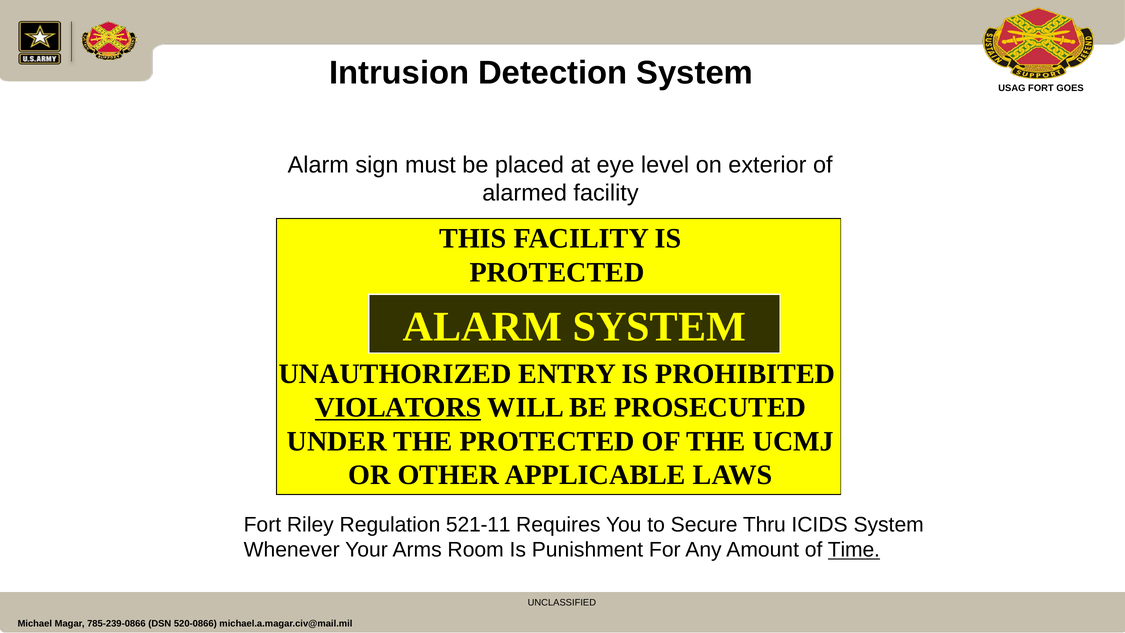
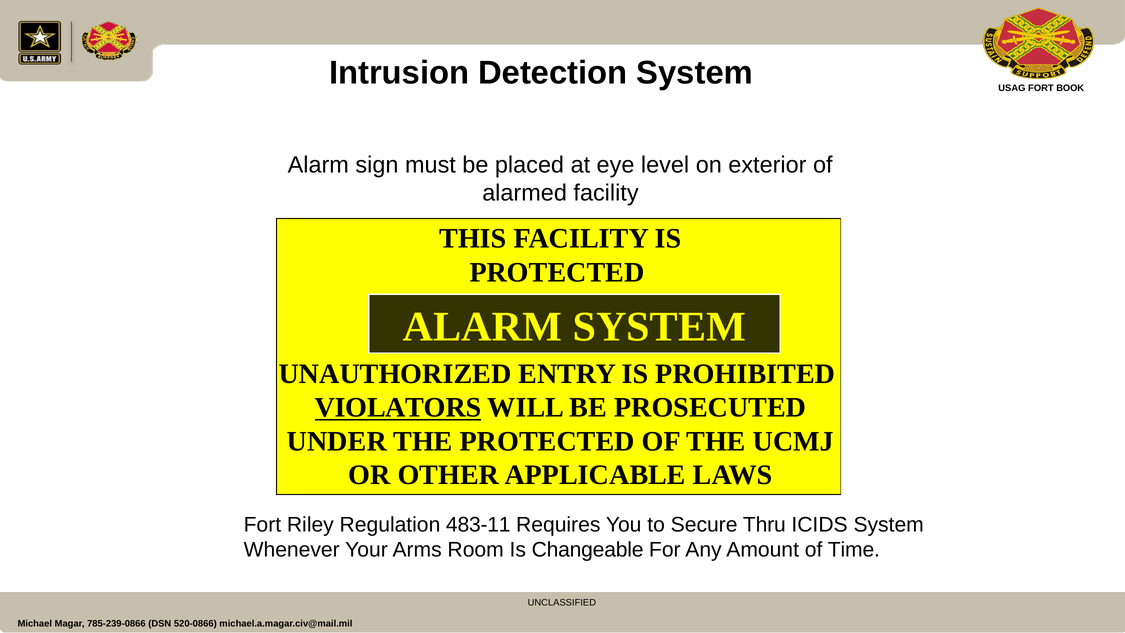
GOES: GOES -> BOOK (1070, 88)
521-11: 521-11 -> 483-11 (478, 524)
Punishment: Punishment -> Changeable (588, 550)
Time underline: present -> none (854, 550)
